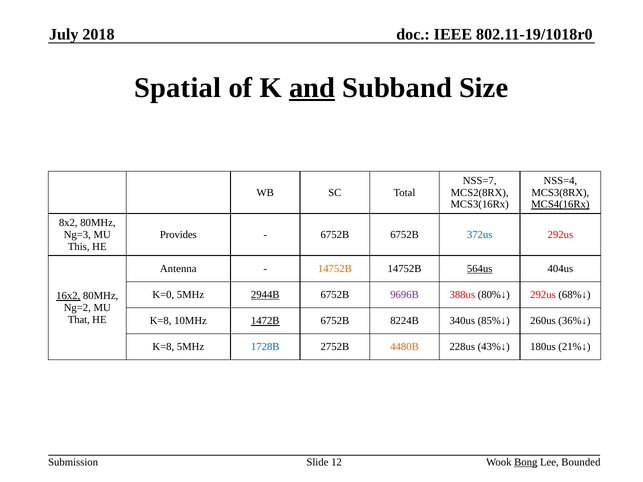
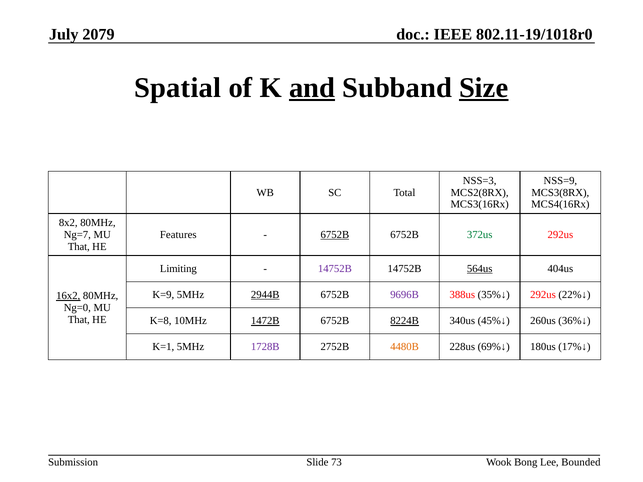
2018: 2018 -> 2079 (98, 34)
Size underline: none -> present (484, 88)
NSS=7: NSS=7 -> NSS=3 (480, 181)
NSS=4: NSS=4 -> NSS=9 (560, 181)
MCS4(16Rx underline: present -> none (560, 204)
Ng=3: Ng=3 -> Ng=7 (77, 235)
Provides: Provides -> Features (178, 235)
6752B underline: none -> present (335, 235)
372us colour: blue -> green (480, 235)
This: This -> That (79, 247)
Antenna: Antenna -> Limiting (178, 269)
14752B colour: orange -> purple (335, 269)
K=0: K=0 -> K=9 (163, 295)
80%↓: 80%↓ -> 35%↓ (494, 295)
68%↓: 68%↓ -> 22%↓ (574, 295)
Ng=2: Ng=2 -> Ng=0 (77, 308)
8224B underline: none -> present (405, 321)
85%↓: 85%↓ -> 45%↓ (494, 321)
K=8: K=8 -> K=1 (163, 347)
1728B colour: blue -> purple (265, 347)
43%↓: 43%↓ -> 69%↓ (494, 347)
21%↓: 21%↓ -> 17%↓ (574, 347)
12: 12 -> 73 (336, 463)
Bong underline: present -> none (526, 463)
